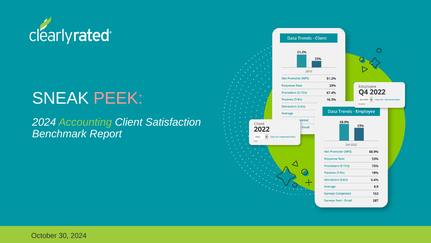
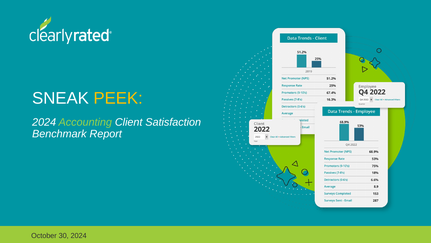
PEEK colour: pink -> yellow (118, 98)
